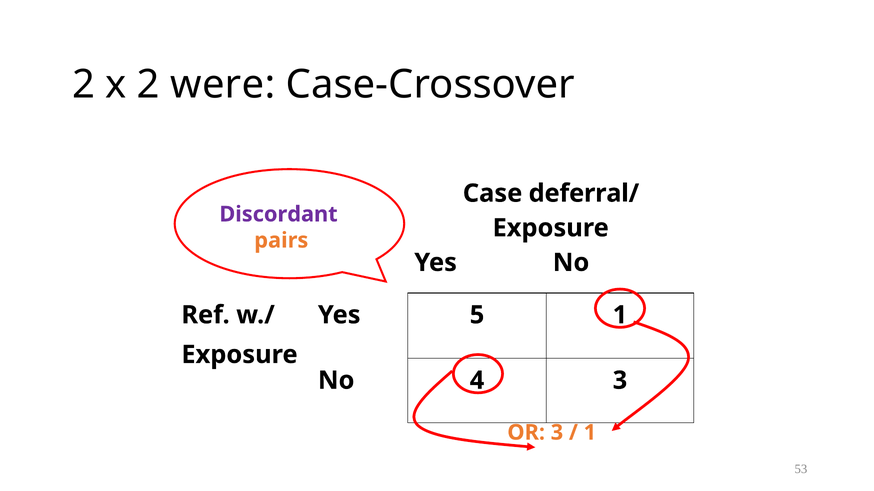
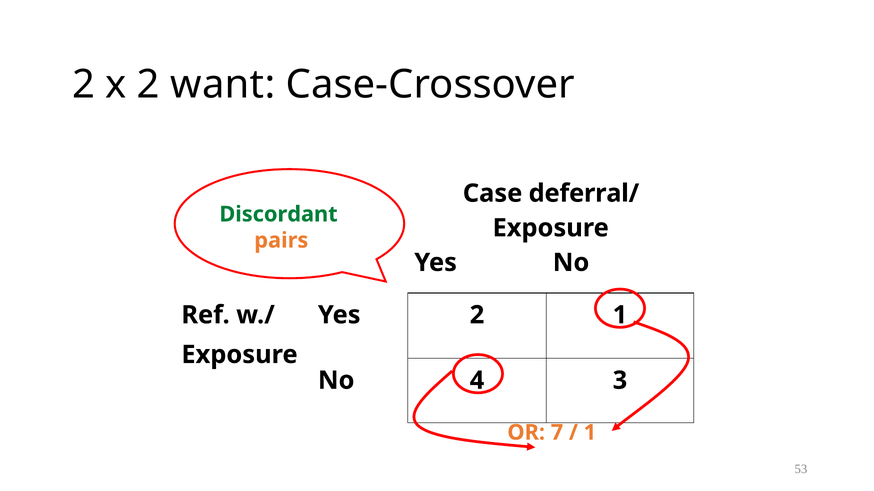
were: were -> want (223, 84)
Discordant colour: purple -> green (278, 214)
Yes 5: 5 -> 2 (477, 315)
3: 3 -> 7 (557, 433)
